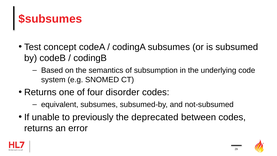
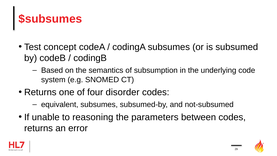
previously: previously -> reasoning (93, 117)
deprecated: deprecated -> parameters (155, 117)
